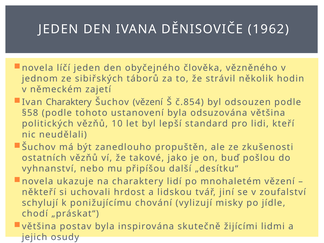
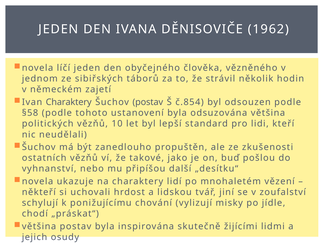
Šuchov vězení: vězení -> postav (148, 102)
